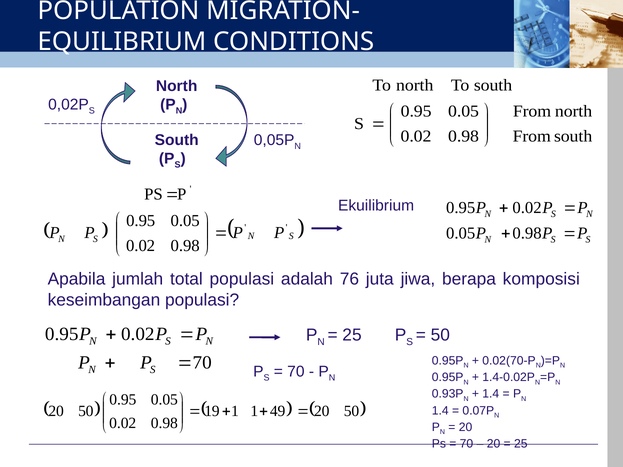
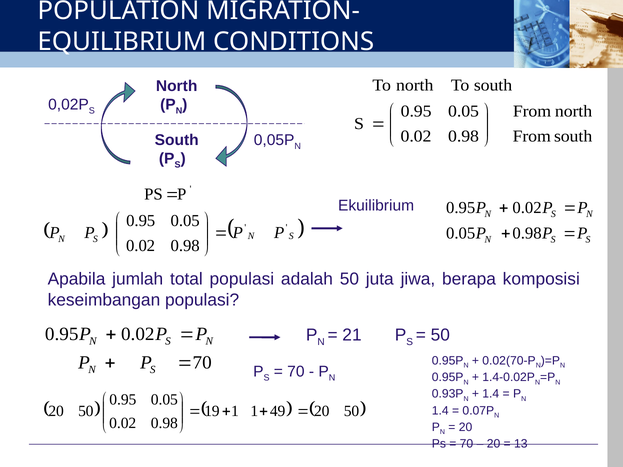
adalah 76: 76 -> 50 (349, 279)
25: 25 -> 21 (352, 335)
25: 25 -> 13 (521, 444)
